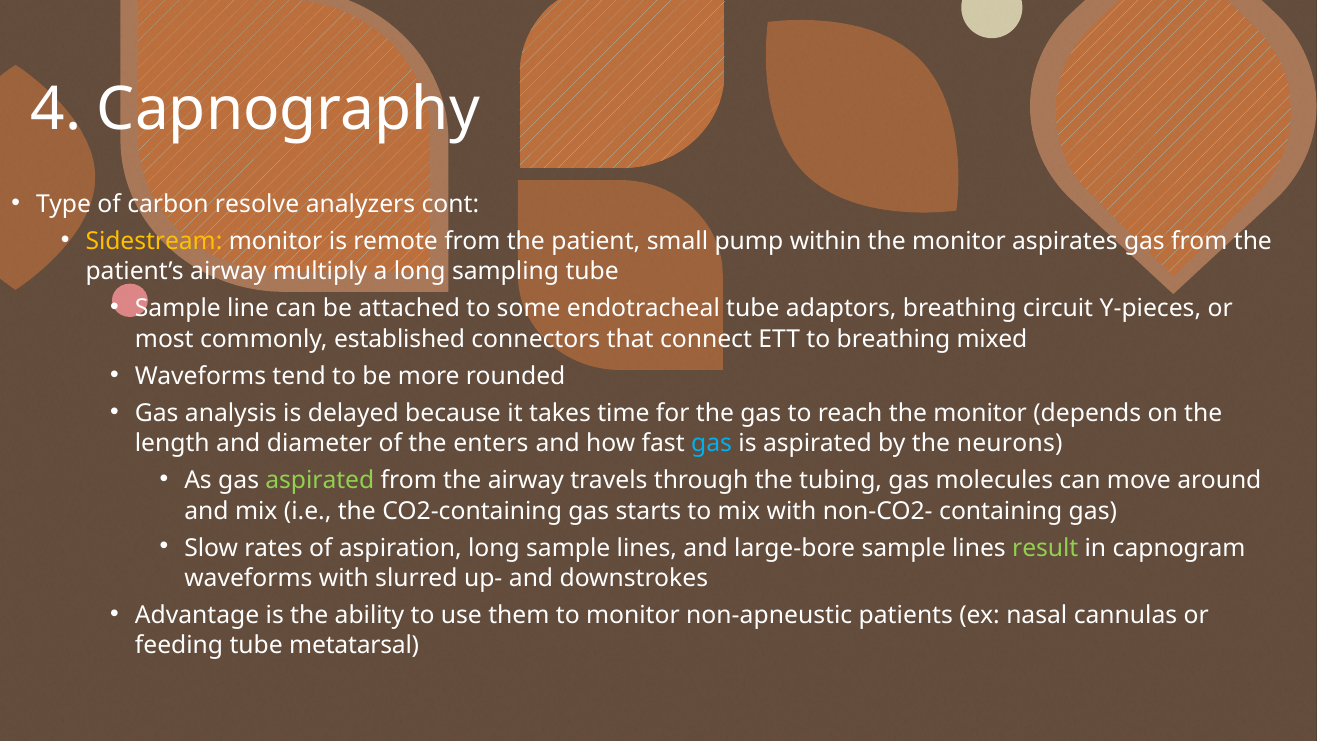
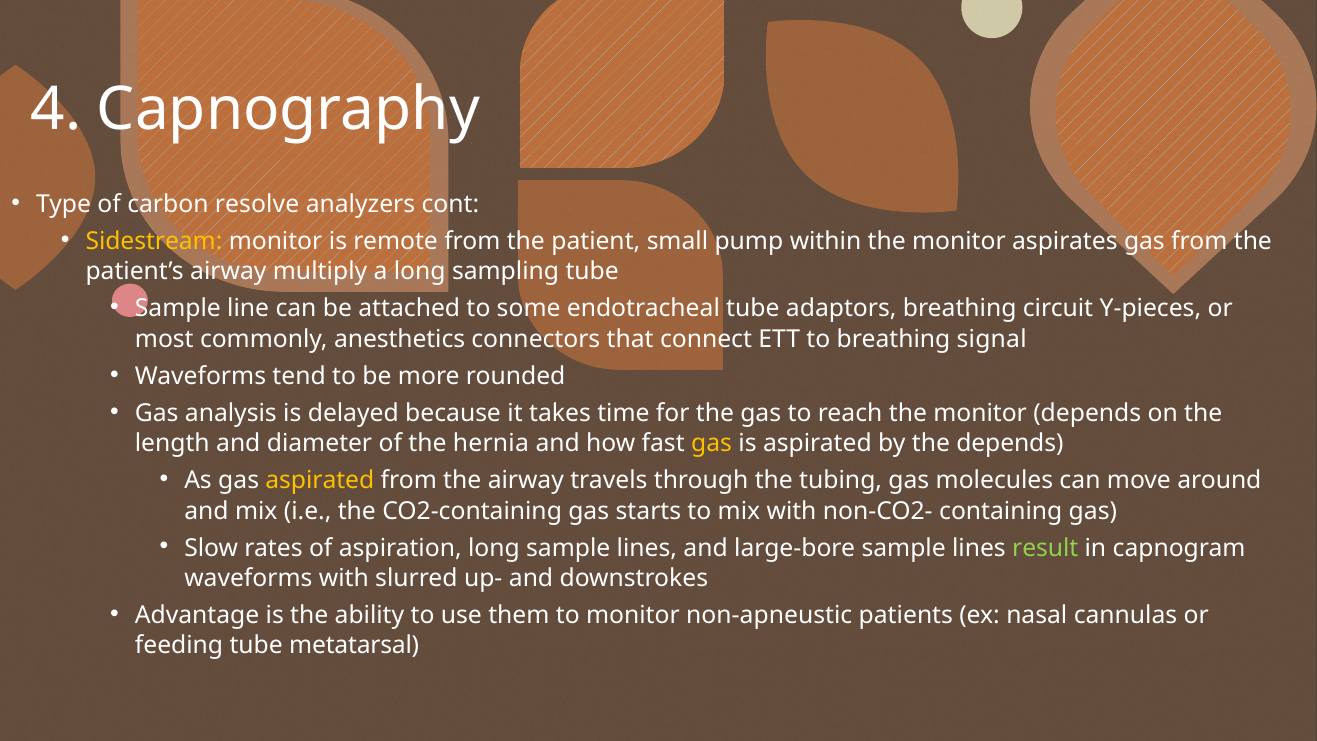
established: established -> anesthetics (400, 339)
mixed: mixed -> signal (992, 339)
enters: enters -> hernia (491, 443)
gas colour: light blue -> yellow (712, 443)
the neurons: neurons -> depends (1010, 443)
aspirated colour: light green -> yellow (320, 480)
